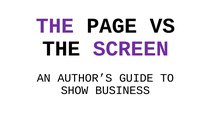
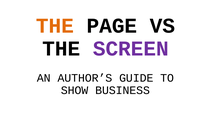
THE colour: purple -> orange (55, 26)
